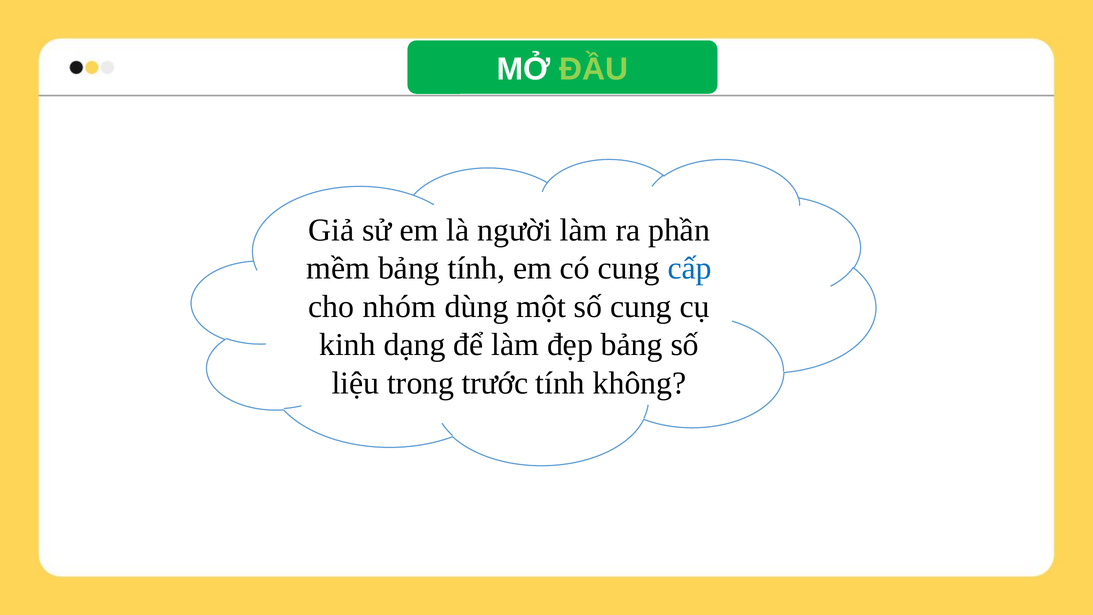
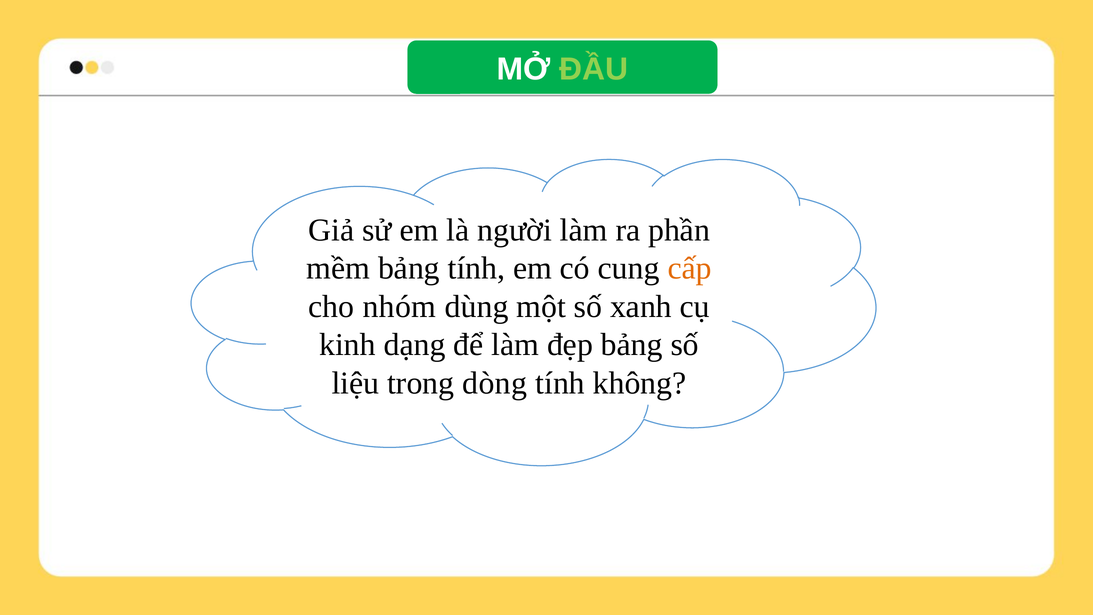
cấp colour: blue -> orange (690, 268)
số cung: cung -> xanh (641, 307)
trước: trước -> dòng (495, 383)
